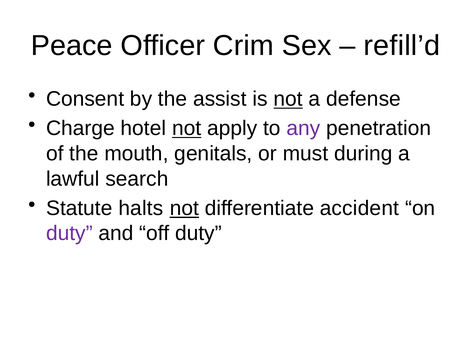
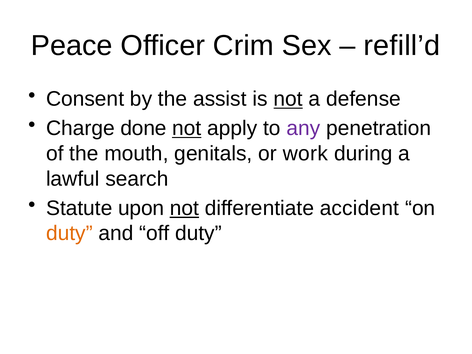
hotel: hotel -> done (144, 128)
must: must -> work (305, 154)
halts: halts -> upon (141, 208)
duty colour: purple -> orange (69, 233)
